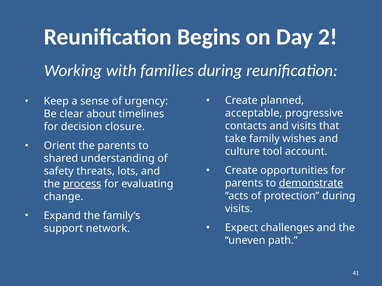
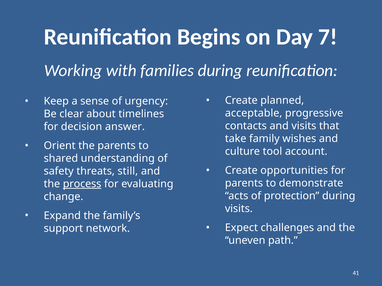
2: 2 -> 7 (328, 37)
closure: closure -> answer (125, 127)
lots: lots -> still (128, 171)
demonstrate underline: present -> none (311, 183)
